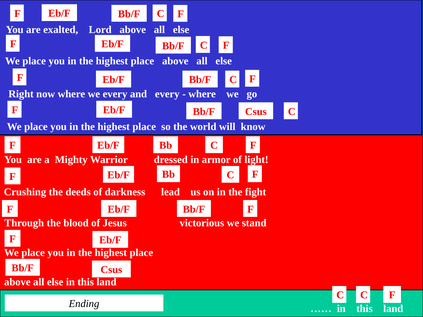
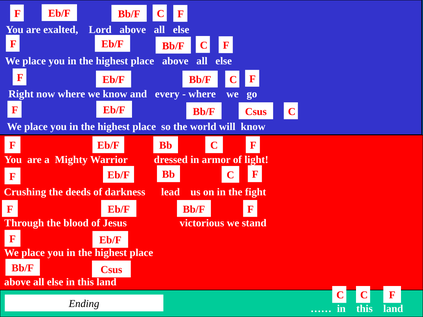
we every: every -> know (115, 94)
